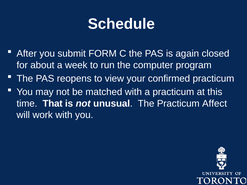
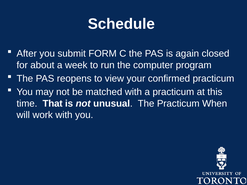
Affect: Affect -> When (215, 104)
